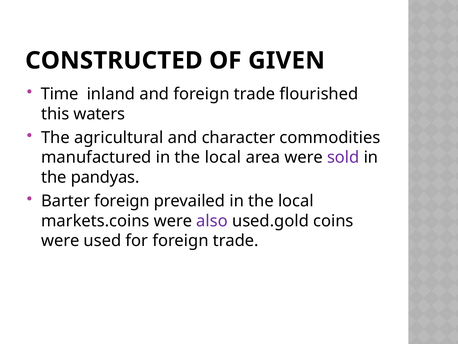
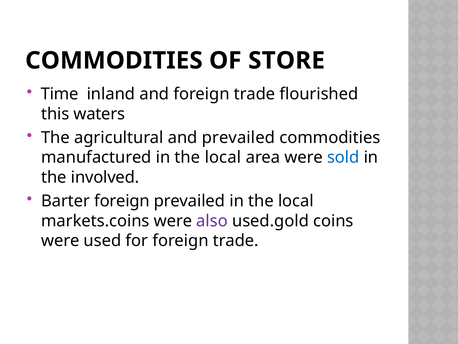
CONSTRUCTED: CONSTRUCTED -> COMMODITIES (114, 60)
GIVEN: GIVEN -> STORE (287, 60)
and character: character -> prevailed (238, 137)
sold colour: purple -> blue (343, 157)
pandyas: pandyas -> involved (105, 177)
